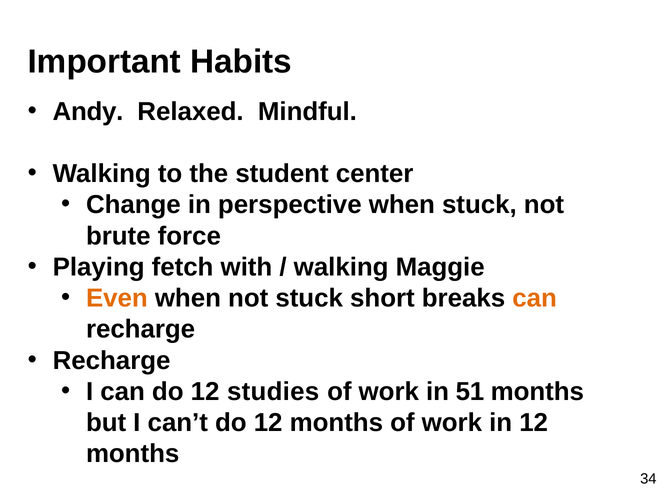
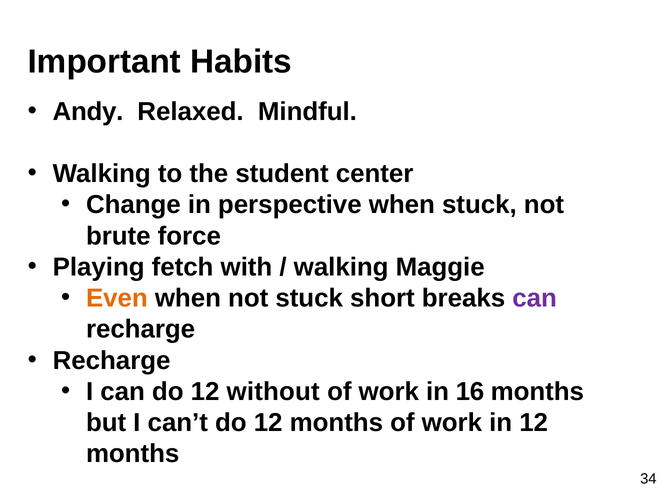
can colour: orange -> purple (535, 298)
studies: studies -> without (273, 391)
51: 51 -> 16 (470, 391)
